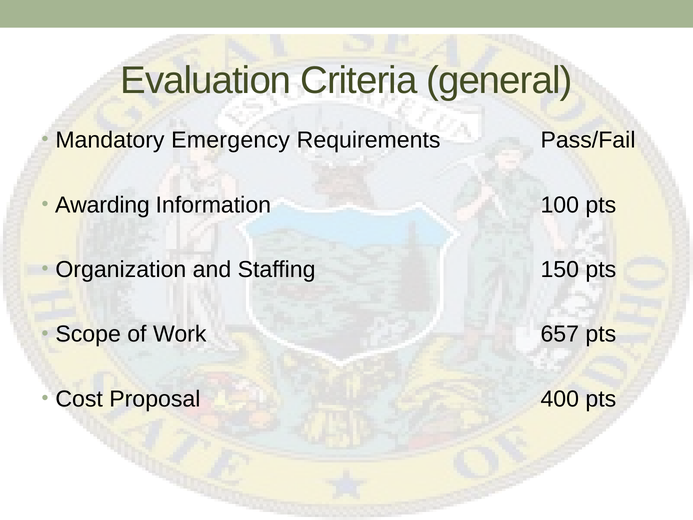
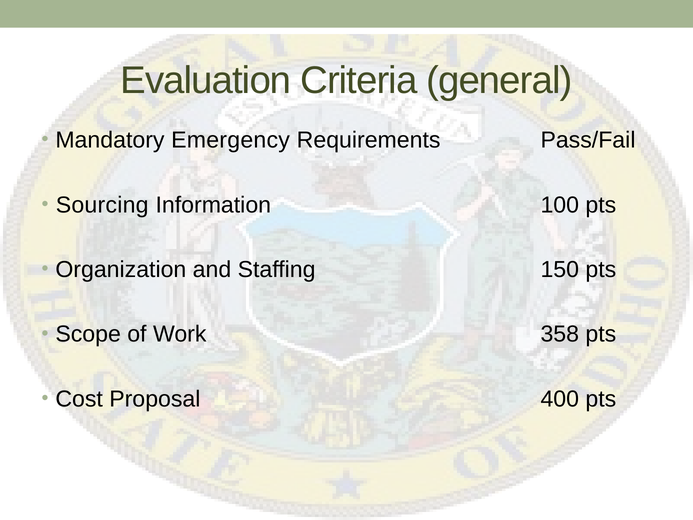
Awarding: Awarding -> Sourcing (102, 205)
657: 657 -> 358 (560, 334)
